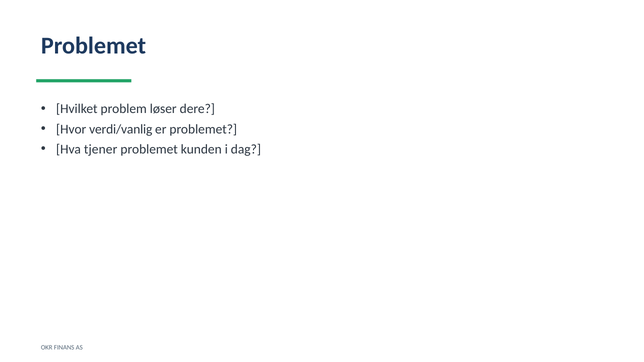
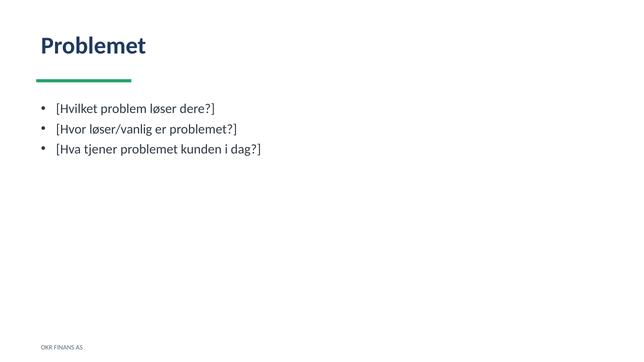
verdi/vanlig: verdi/vanlig -> løser/vanlig (121, 129)
